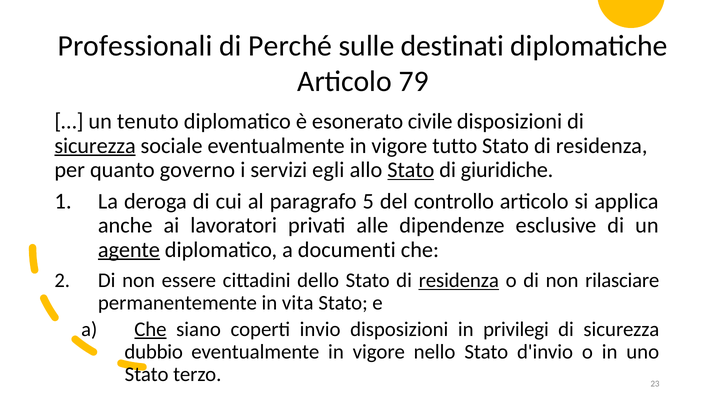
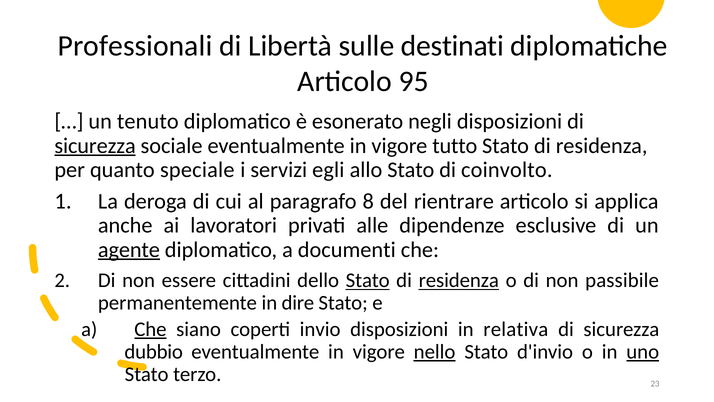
Perché: Perché -> Libertà (290, 46)
79: 79 -> 95 (414, 81)
civile: civile -> negli (430, 121)
governo: governo -> speciale (197, 170)
Stato underline: present -> none (411, 170)
giuridiche: giuridiche -> coinvolto (507, 170)
5: 5 -> 8 (368, 201)
controllo: controllo -> rientrare (454, 201)
Stato underline: none -> present (368, 280)
rilasciare: rilasciare -> passibile (622, 280)
vita: vita -> dire (298, 303)
privilegi: privilegi -> relativa (516, 329)
nello underline: none -> present (435, 351)
uno underline: none -> present (643, 351)
